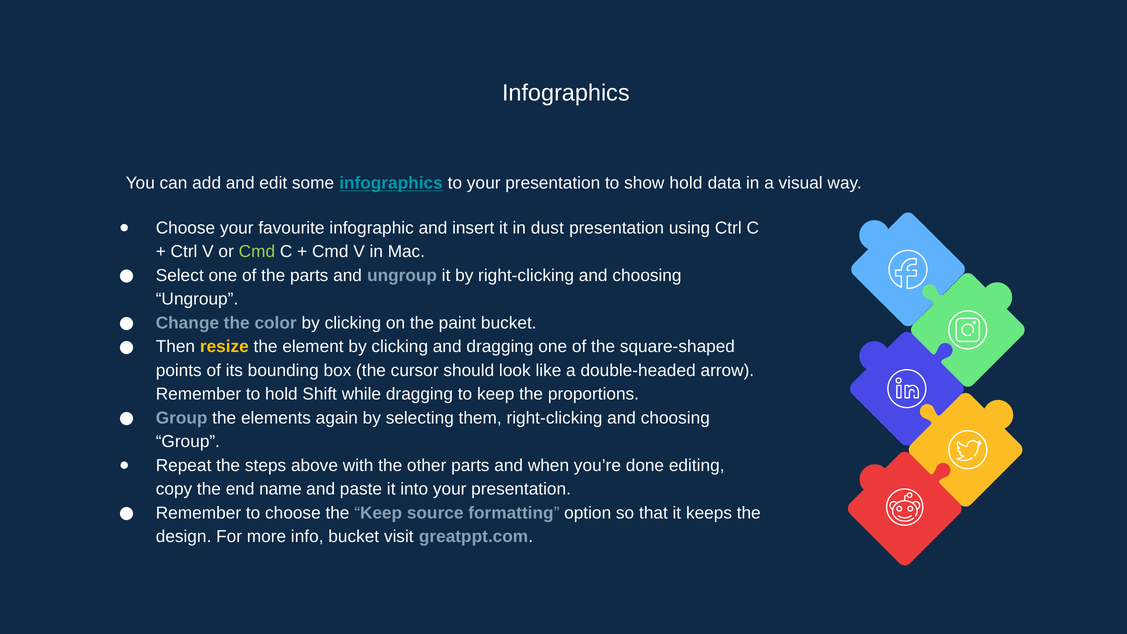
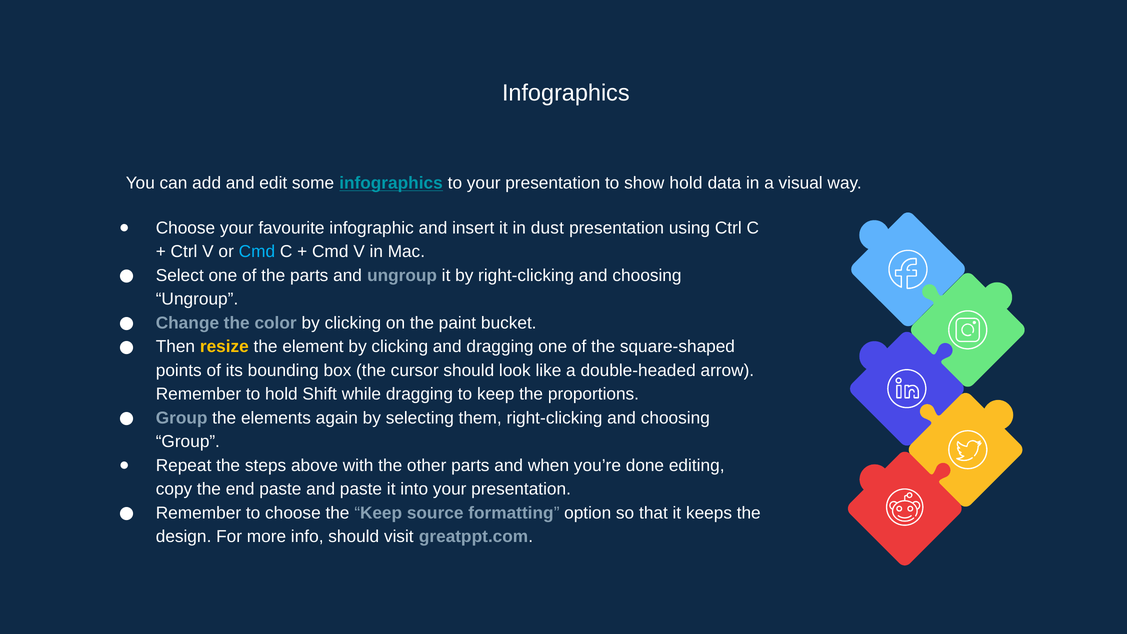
Cmd colour: light green -> light blue (257, 252)
end name: name -> paste (280, 489)
info bucket: bucket -> should (354, 537)
